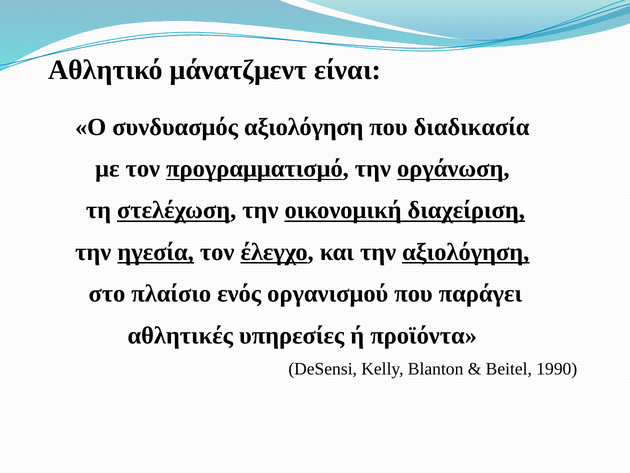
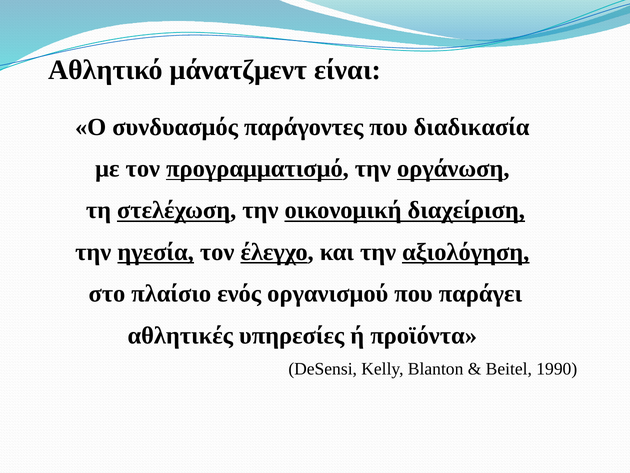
συνδυασμός αξιολόγηση: αξιολόγηση -> παράγοντες (304, 127)
